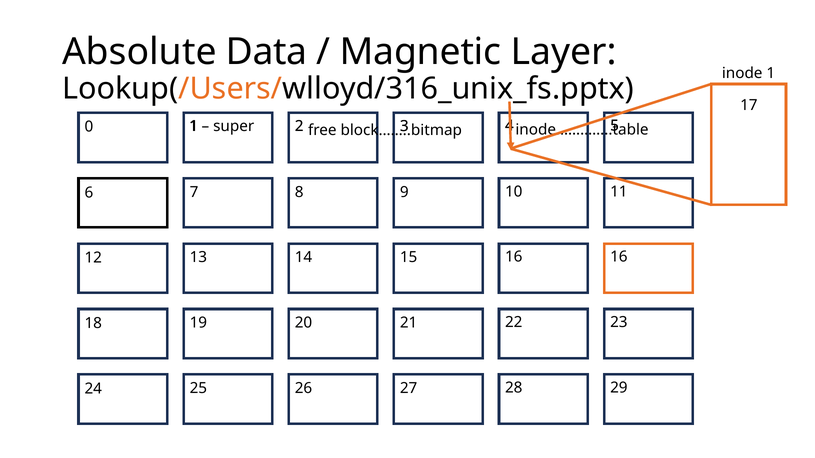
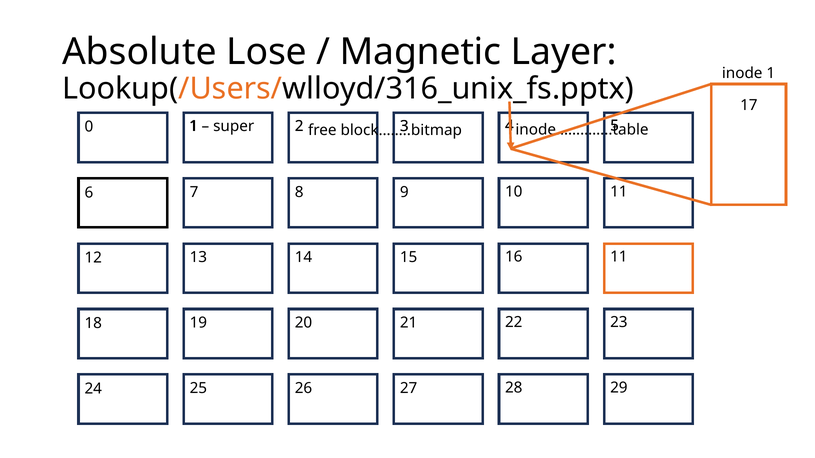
Data: Data -> Lose (267, 52)
16 16: 16 -> 11 (619, 257)
